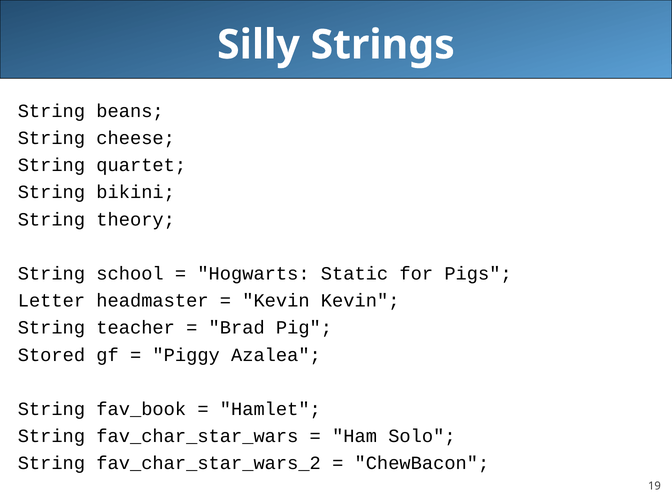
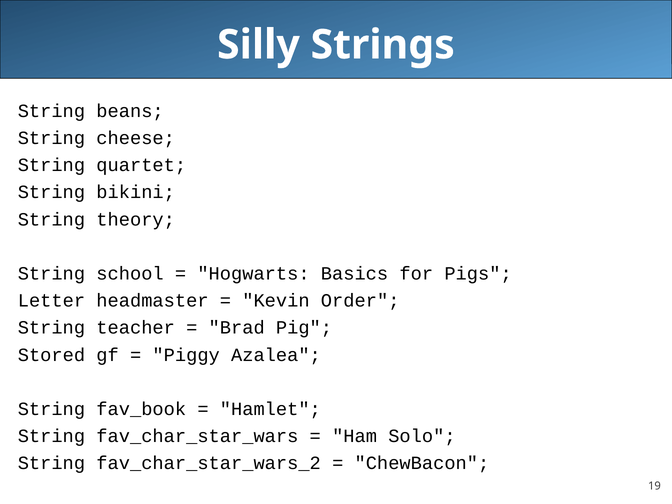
Static: Static -> Basics (354, 274)
Kevin Kevin: Kevin -> Order (360, 301)
